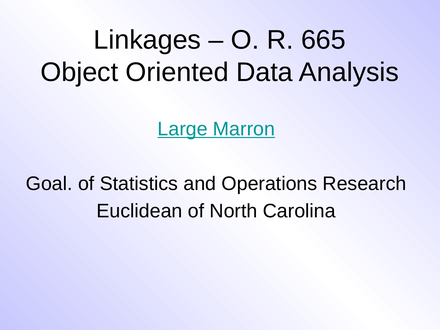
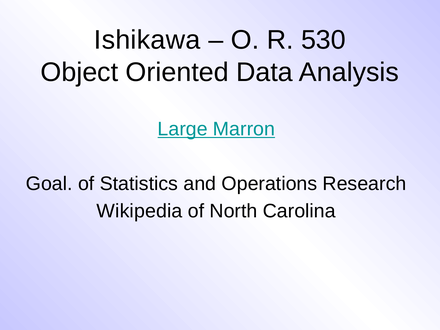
Linkages: Linkages -> Ishikawa (147, 40)
665: 665 -> 530 (323, 40)
Euclidean: Euclidean -> Wikipedia (139, 211)
